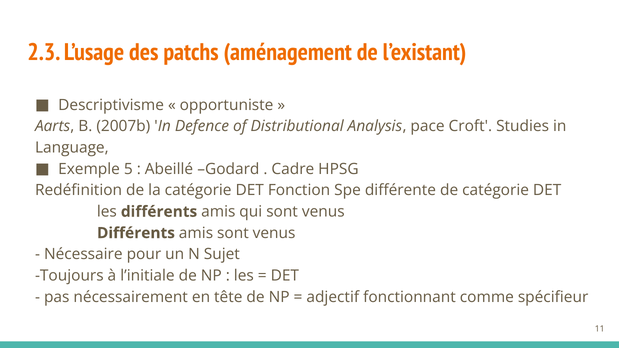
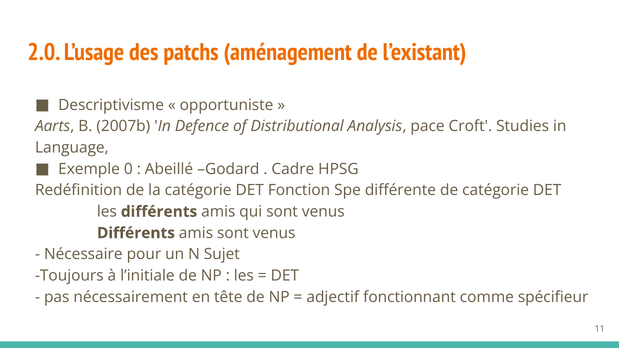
2.3: 2.3 -> 2.0 (44, 52)
5: 5 -> 0 (128, 169)
